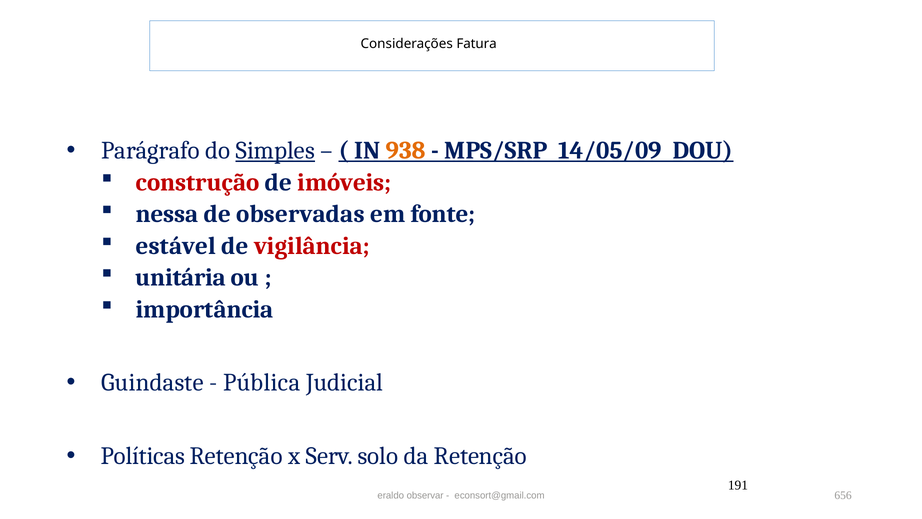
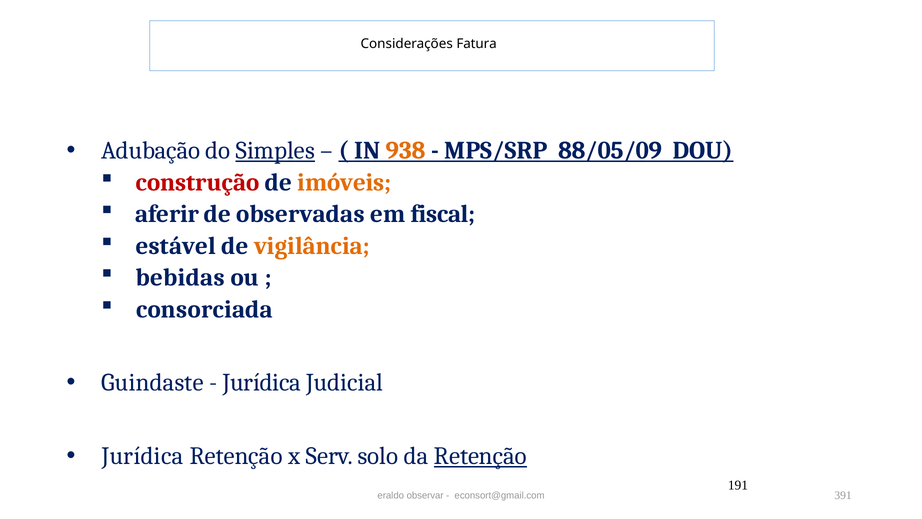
Parágrafo: Parágrafo -> Adubação (151, 151)
14/05/09: 14/05/09 -> 88/05/09 (610, 151)
imóveis colour: red -> orange (344, 182)
nessa: nessa -> aferir (167, 214)
fonte: fonte -> fiscal (443, 214)
vigilância colour: red -> orange (312, 246)
unitária: unitária -> bebidas (180, 277)
importância: importância -> consorciada (205, 309)
Pública: Pública -> Jurídica (262, 382)
Políticas: Políticas -> Jurídica (143, 455)
Retenção underline: none -> present (480, 455)
656: 656 -> 391 (843, 495)
